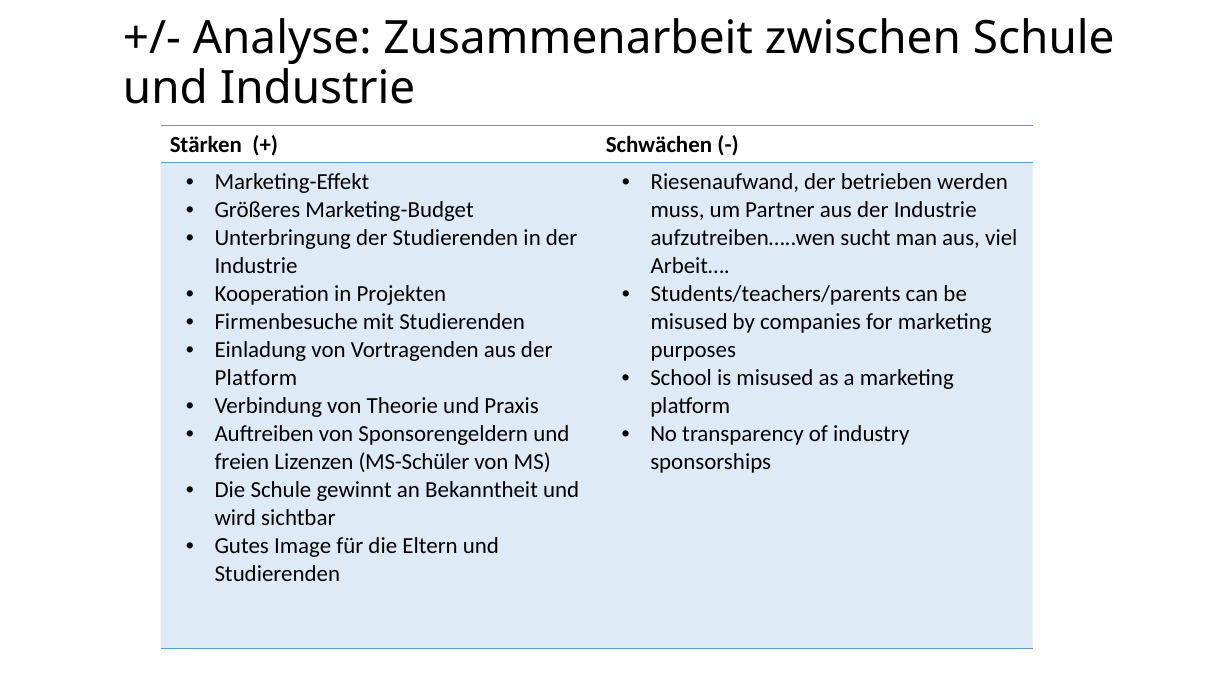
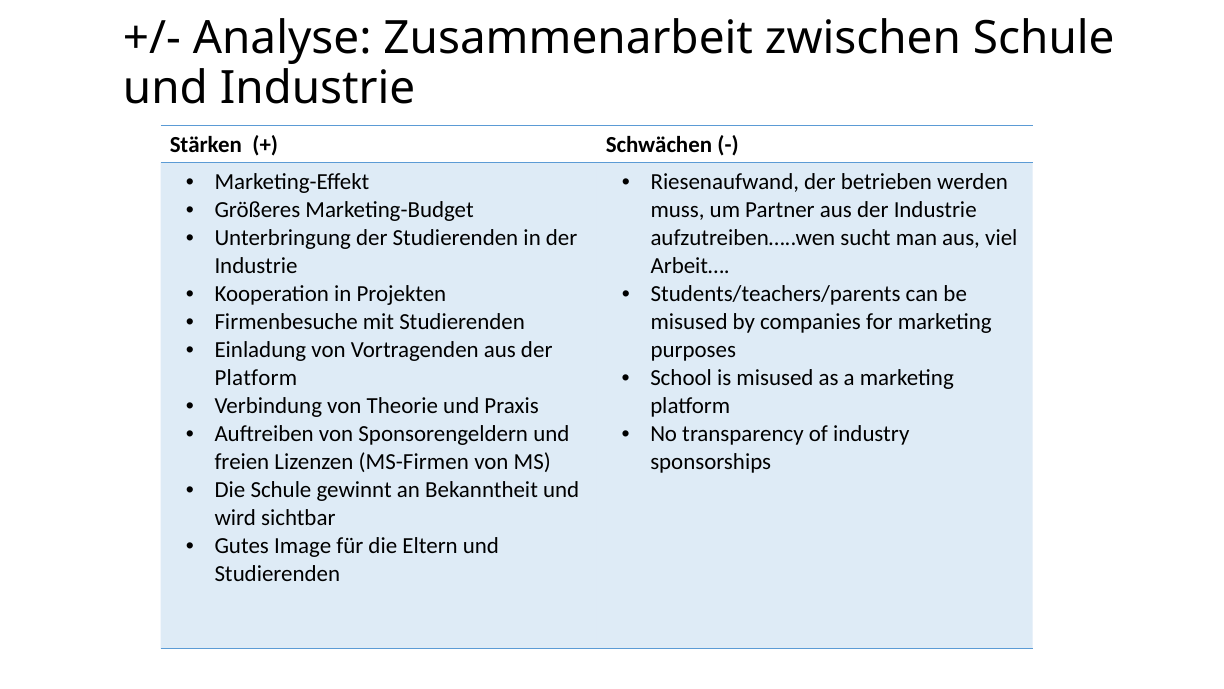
MS-Schüler: MS-Schüler -> MS-Firmen (414, 462)
